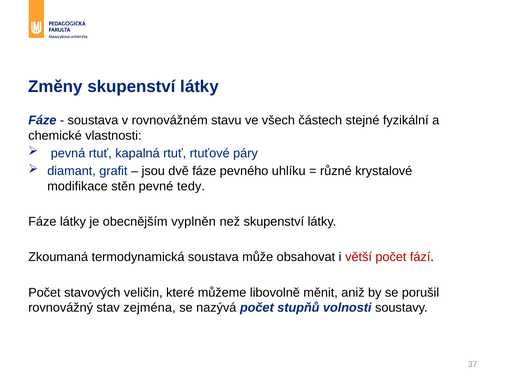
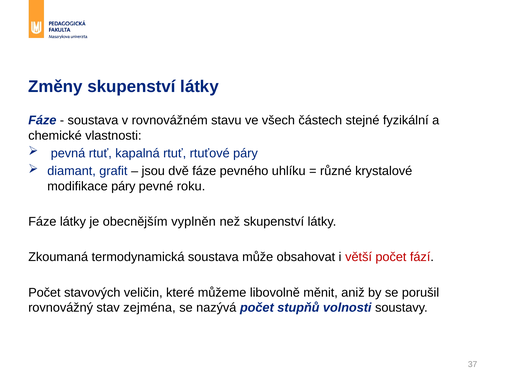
modifikace stěn: stěn -> páry (123, 186)
tedy: tedy -> roku (191, 186)
